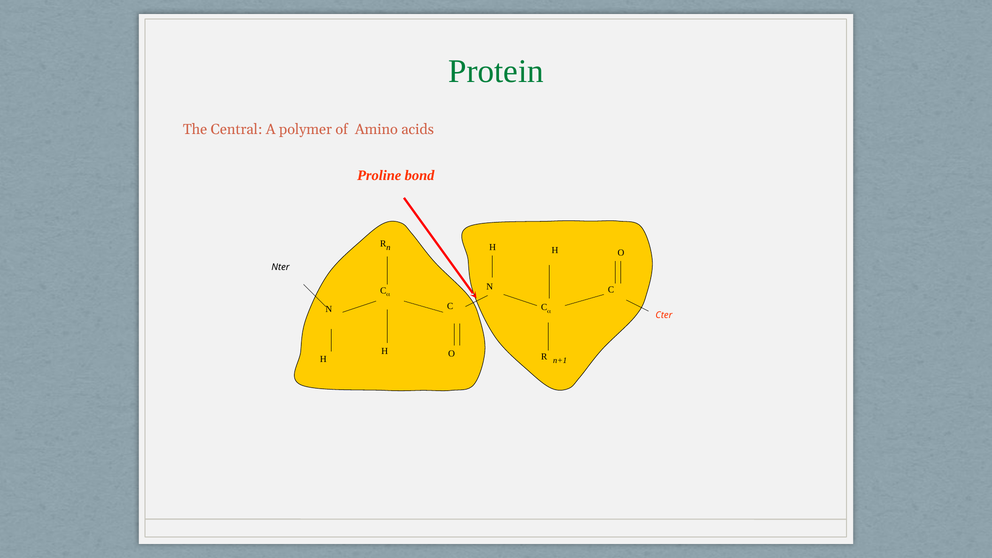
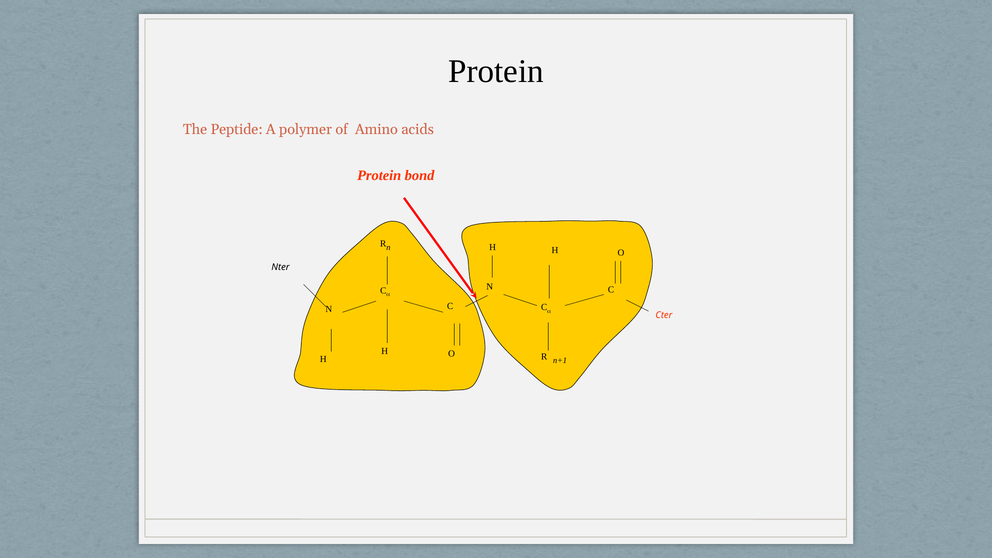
Protein colour: green -> black (496, 71)
Central: Central -> Peptide (237, 129)
Proline: Proline -> Protein (379, 175)
